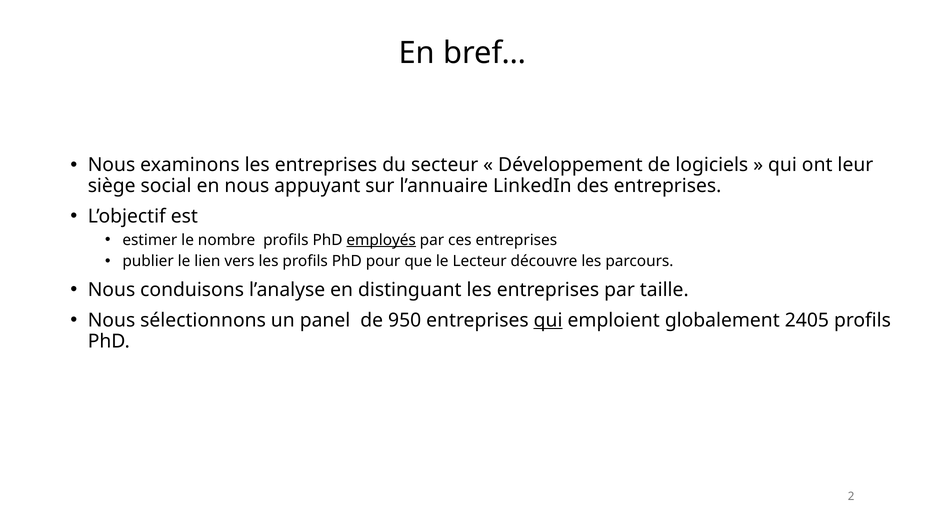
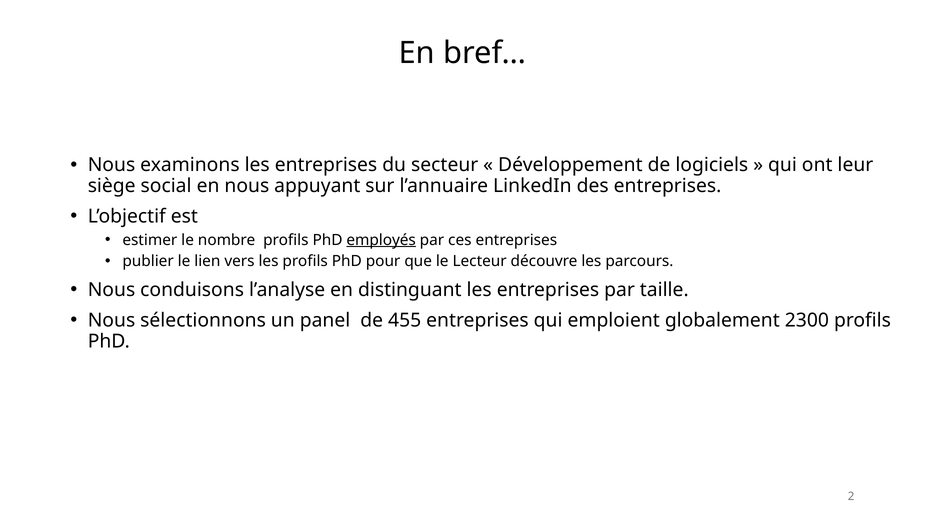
950: 950 -> 455 (405, 320)
qui underline: present -> none (548, 320)
2405: 2405 -> 2300 (807, 320)
